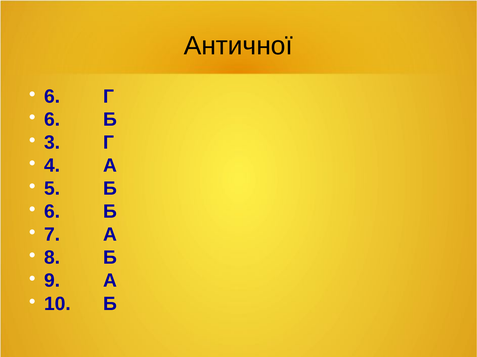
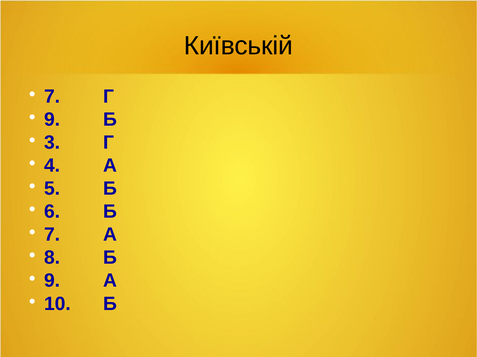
Античної: Античної -> Київській (238, 46)
6: 6 -> 7 (52, 97)
6: 6 -> 9 (52, 120)
